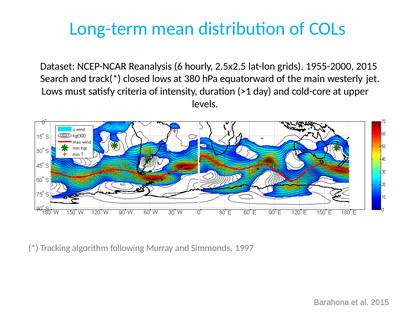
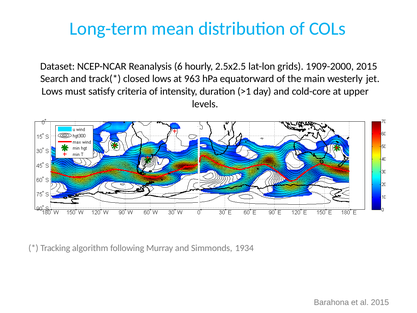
1955-2000: 1955-2000 -> 1909-2000 (330, 66)
380: 380 -> 963 (192, 79)
1997: 1997 -> 1934 (244, 248)
